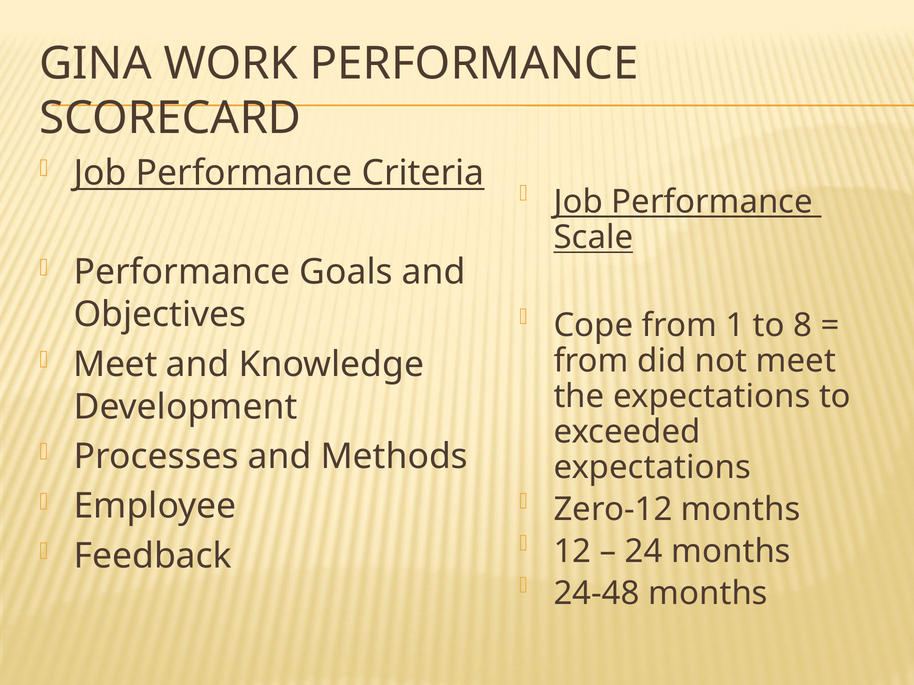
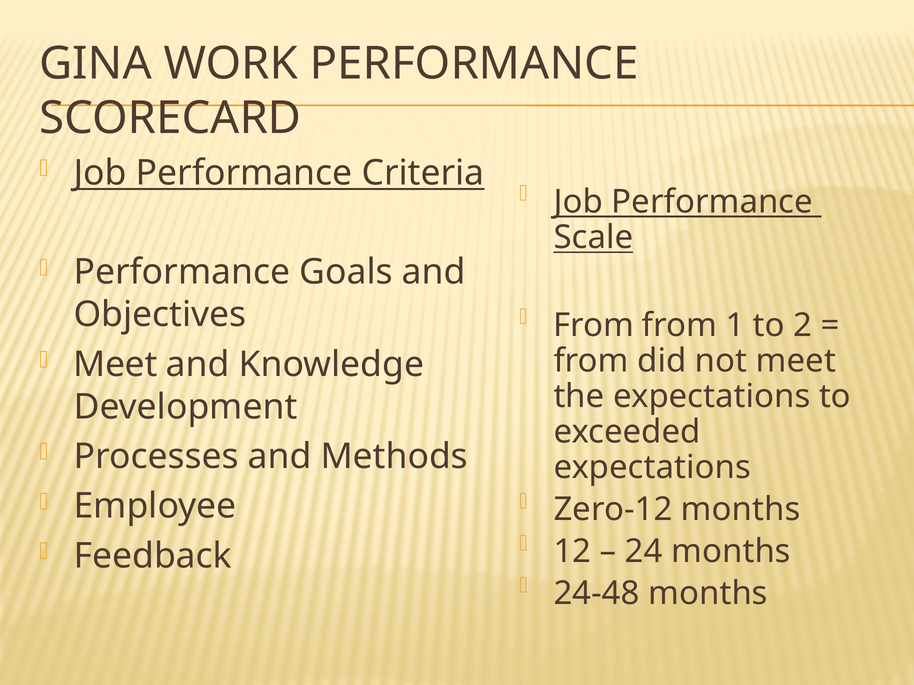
Cope: Cope -> From (594, 325)
8: 8 -> 2 (803, 325)
